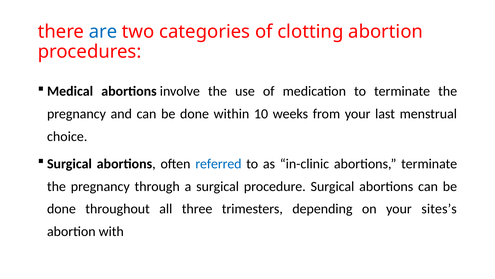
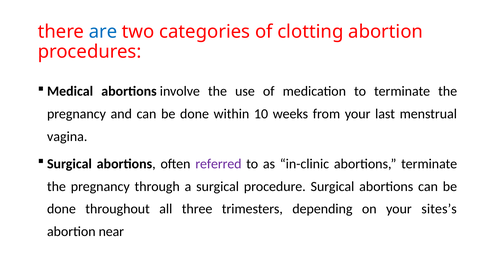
choice: choice -> vagina (67, 136)
referred colour: blue -> purple (218, 163)
with: with -> near (111, 231)
